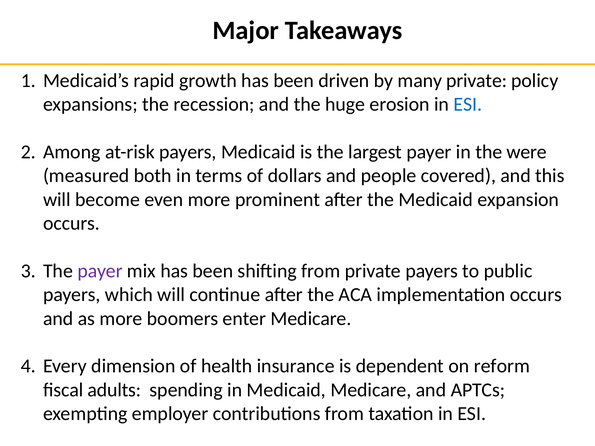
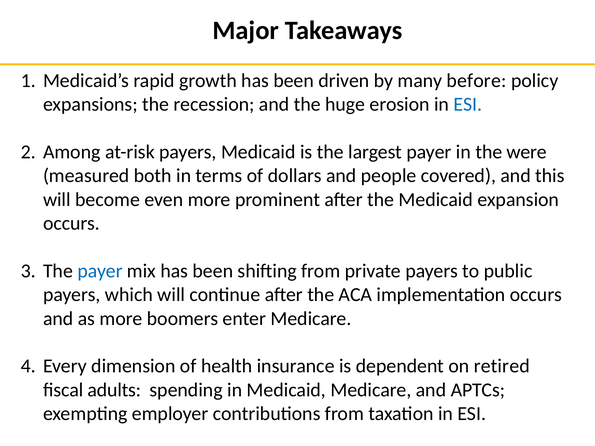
many private: private -> before (476, 81)
payer colour: purple -> blue (100, 271)
reform: reform -> retired (502, 366)
